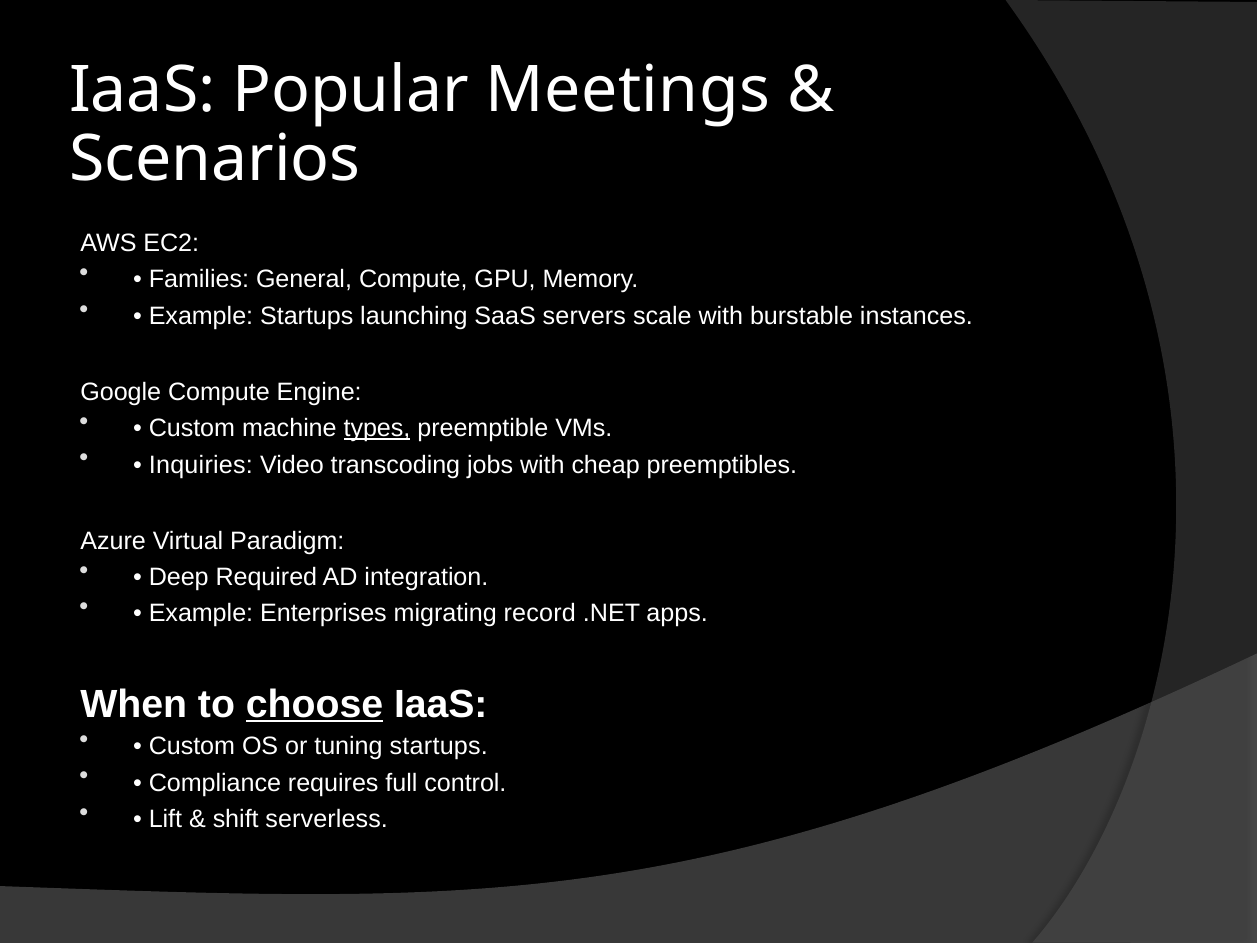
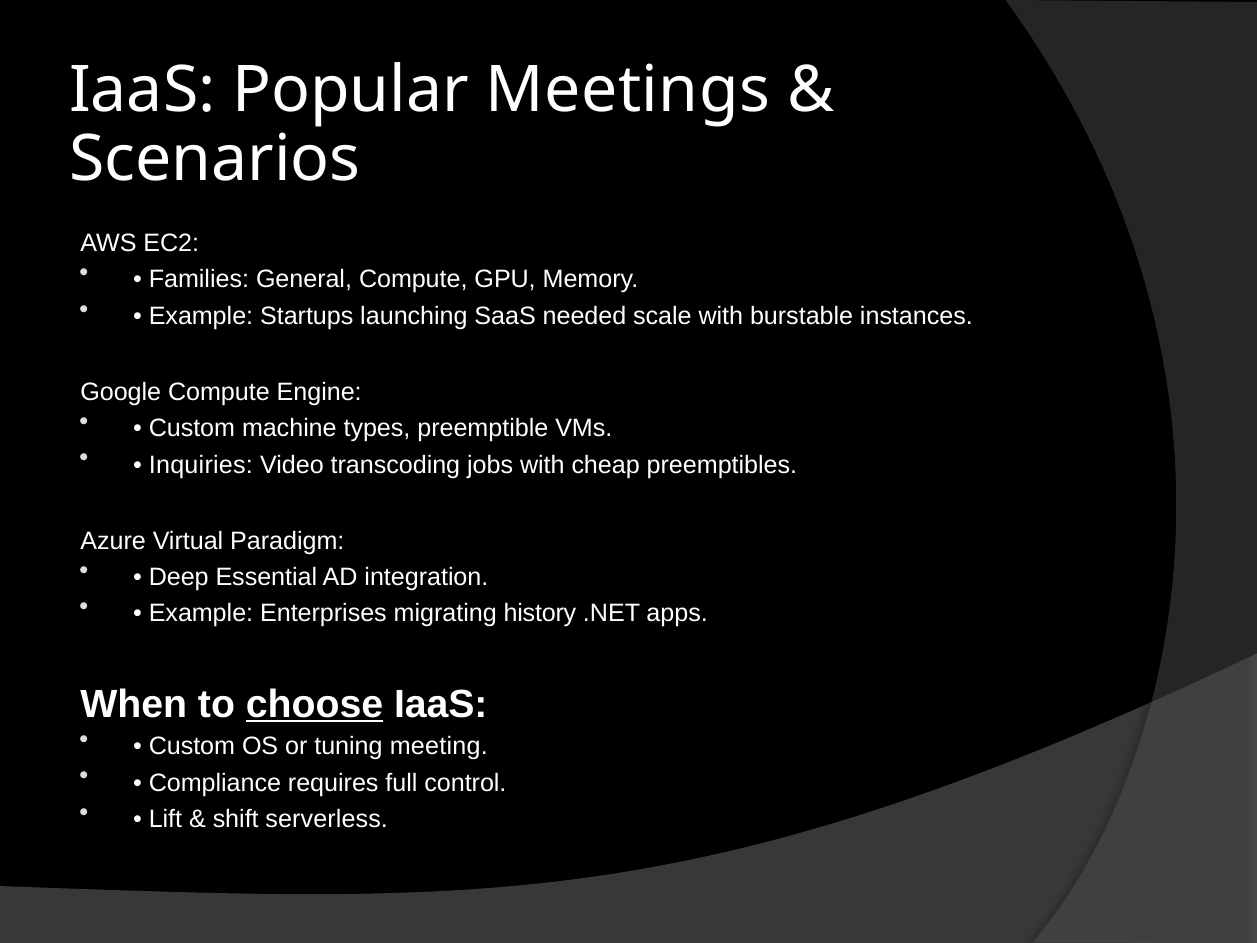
servers: servers -> needed (584, 316)
types underline: present -> none (377, 428)
Required: Required -> Essential (266, 577)
record: record -> history (540, 613)
tuning startups: startups -> meeting (439, 746)
